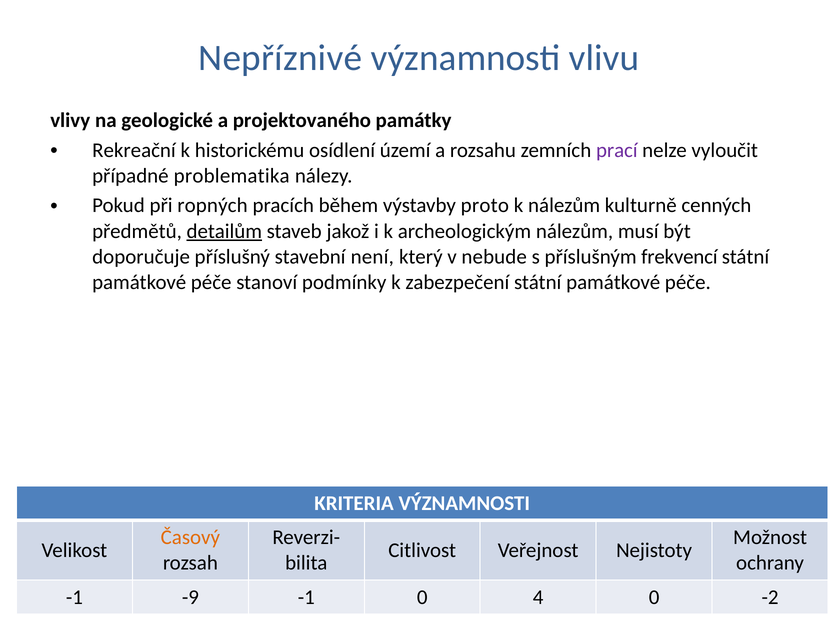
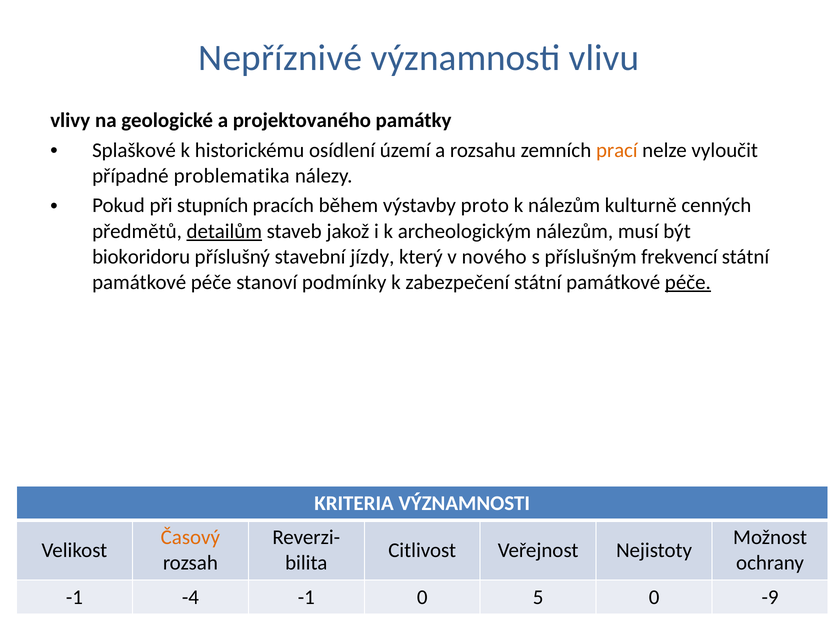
Rekreační: Rekreační -> Splaškové (134, 150)
prací colour: purple -> orange (617, 150)
ropných: ropných -> stupních (213, 205)
doporučuje: doporučuje -> biokoridoru (141, 257)
není: není -> jízdy (372, 257)
nebude: nebude -> nového (494, 257)
péče underline: none -> present (688, 282)
-9: -9 -> -4 (190, 597)
4: 4 -> 5 (538, 597)
-2: -2 -> -9 (770, 597)
